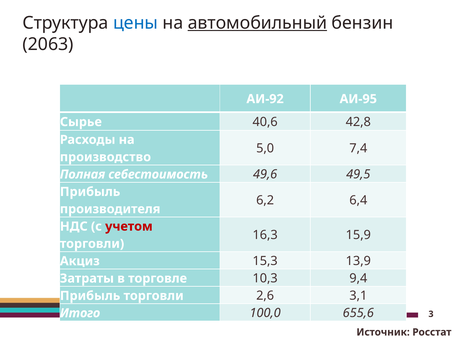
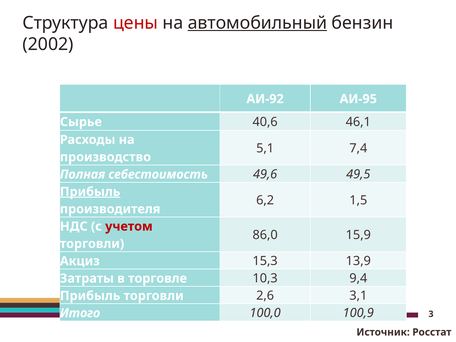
цены colour: blue -> red (136, 23)
2063: 2063 -> 2002 (48, 44)
42,8: 42,8 -> 46,1 (358, 122)
5,0: 5,0 -> 5,1 (265, 148)
Прибыль underline: none -> present (90, 192)
6,4: 6,4 -> 1,5 (358, 200)
16,3: 16,3 -> 86,0 (265, 235)
655,6: 655,6 -> 100,9 (358, 313)
